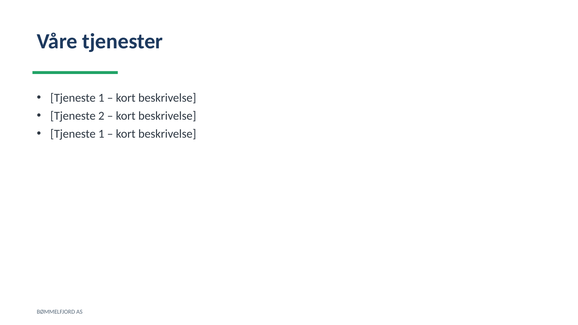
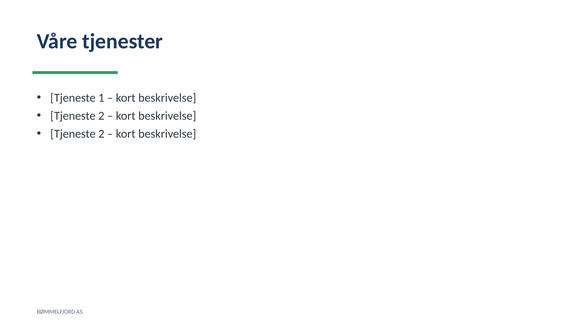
1: 1 -> 2 (101, 134)
